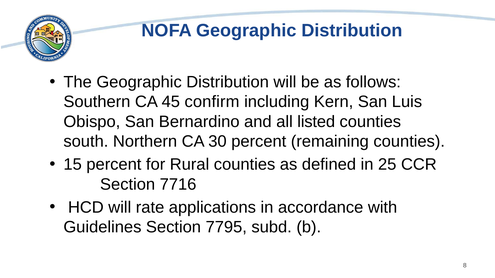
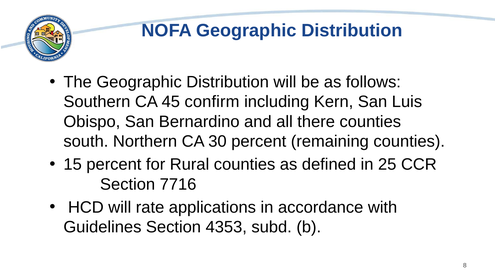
listed: listed -> there (316, 122)
7795: 7795 -> 4353 (226, 228)
